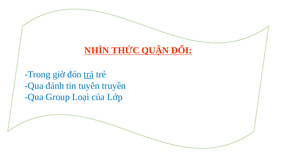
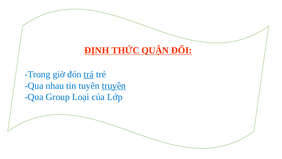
NHÌN: NHÌN -> ĐỊNH (97, 50)
đánh: đánh -> nhau (55, 86)
truyền underline: none -> present (114, 86)
